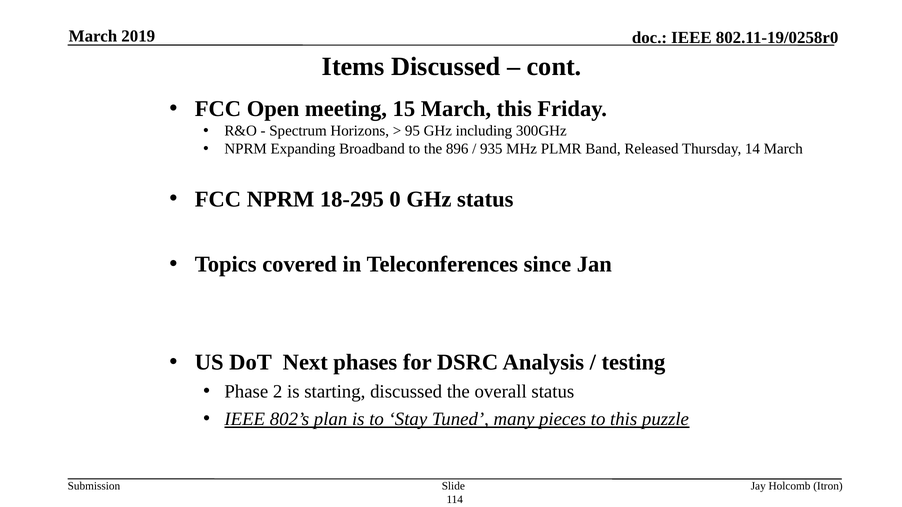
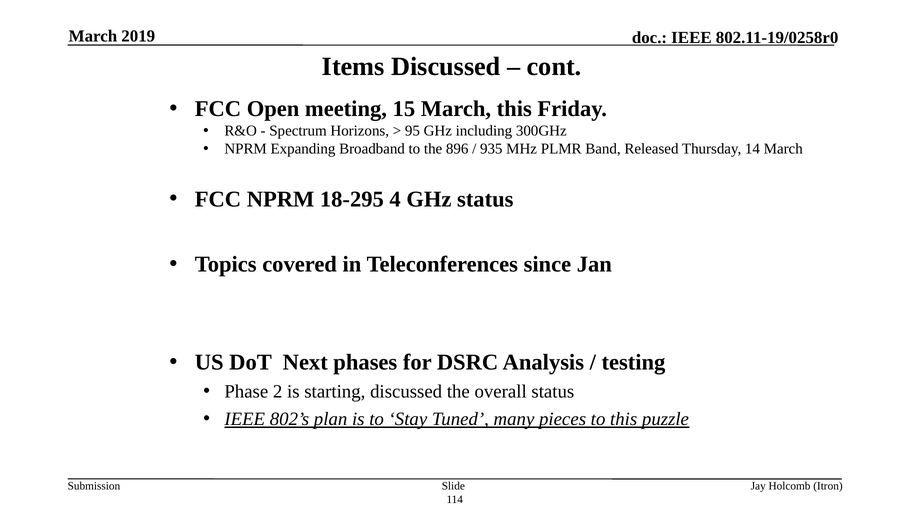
0: 0 -> 4 (395, 199)
